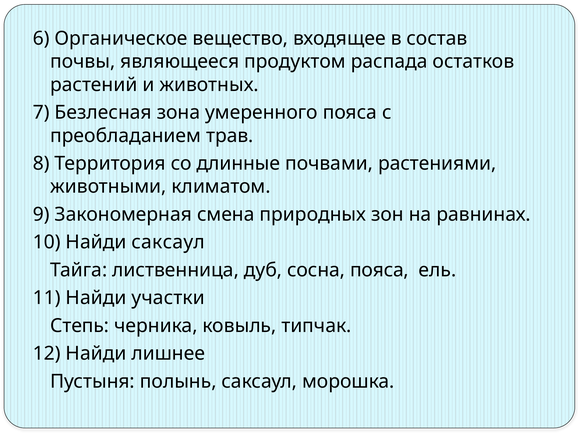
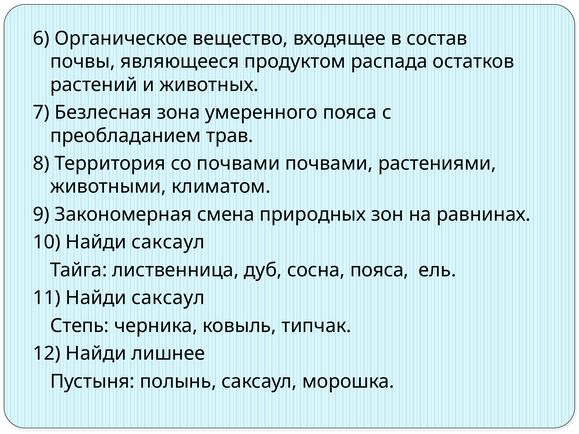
со длинные: длинные -> почвами (238, 164)
11 Найди участки: участки -> саксаул (168, 298)
